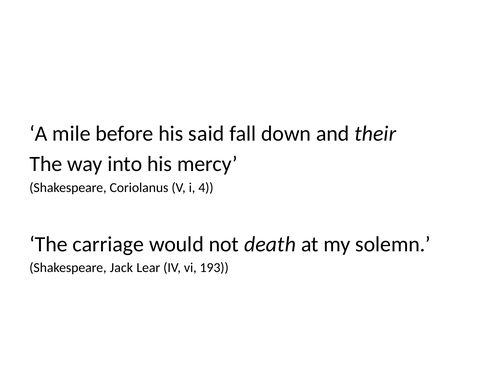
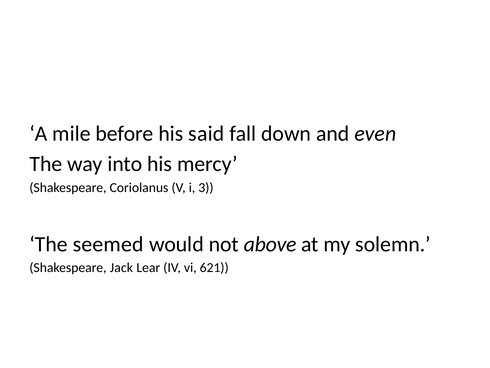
their: their -> even (375, 133)
4: 4 -> 3 (206, 187)
carriage: carriage -> seemed (108, 244)
death: death -> above (270, 244)
193: 193 -> 621 (214, 267)
